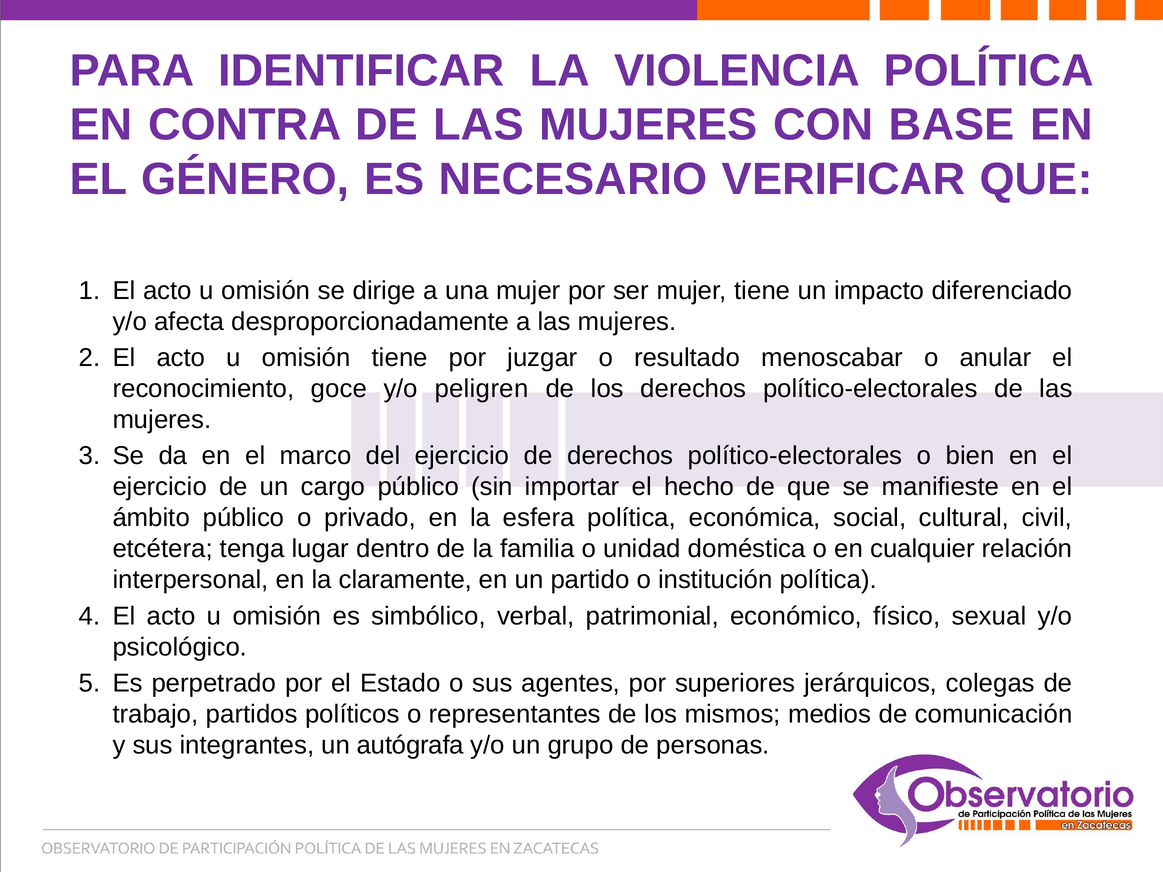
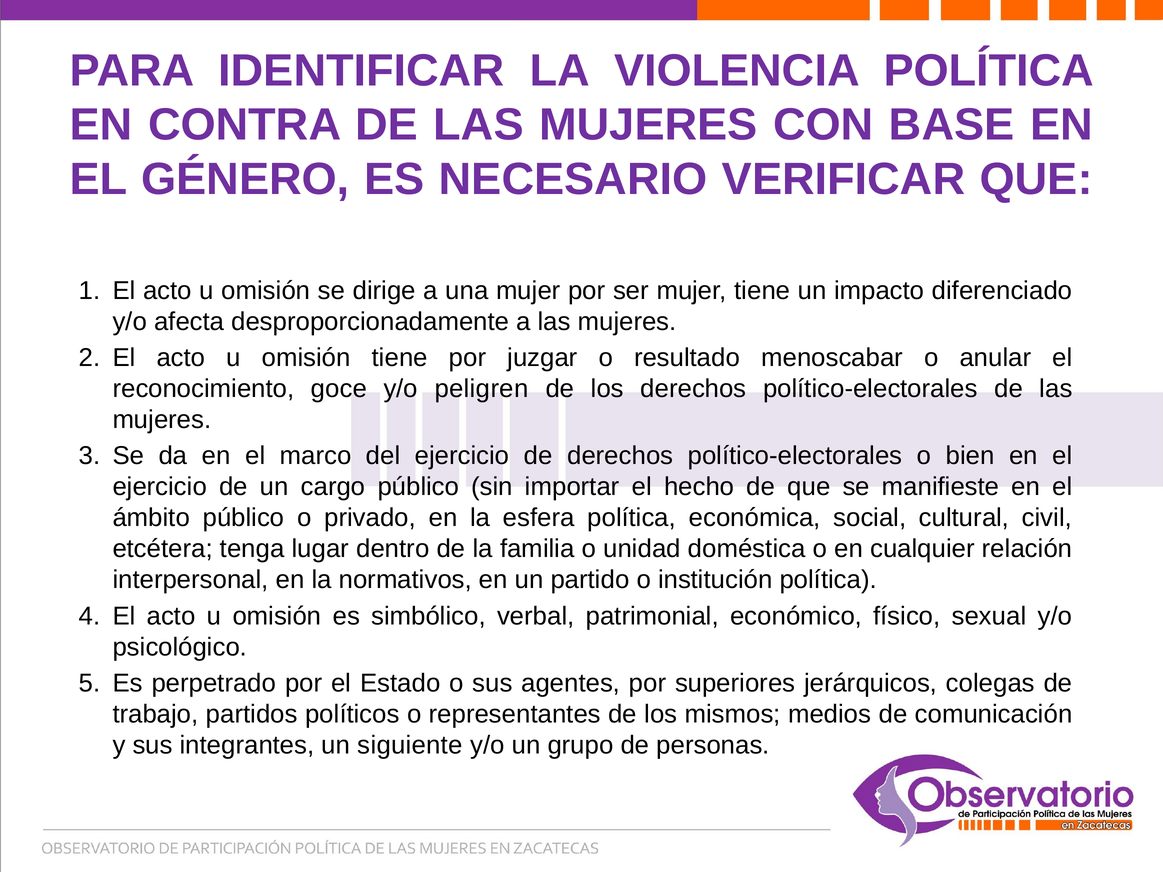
claramente: claramente -> normativos (405, 580)
autógrafa: autógrafa -> siguiente (410, 745)
